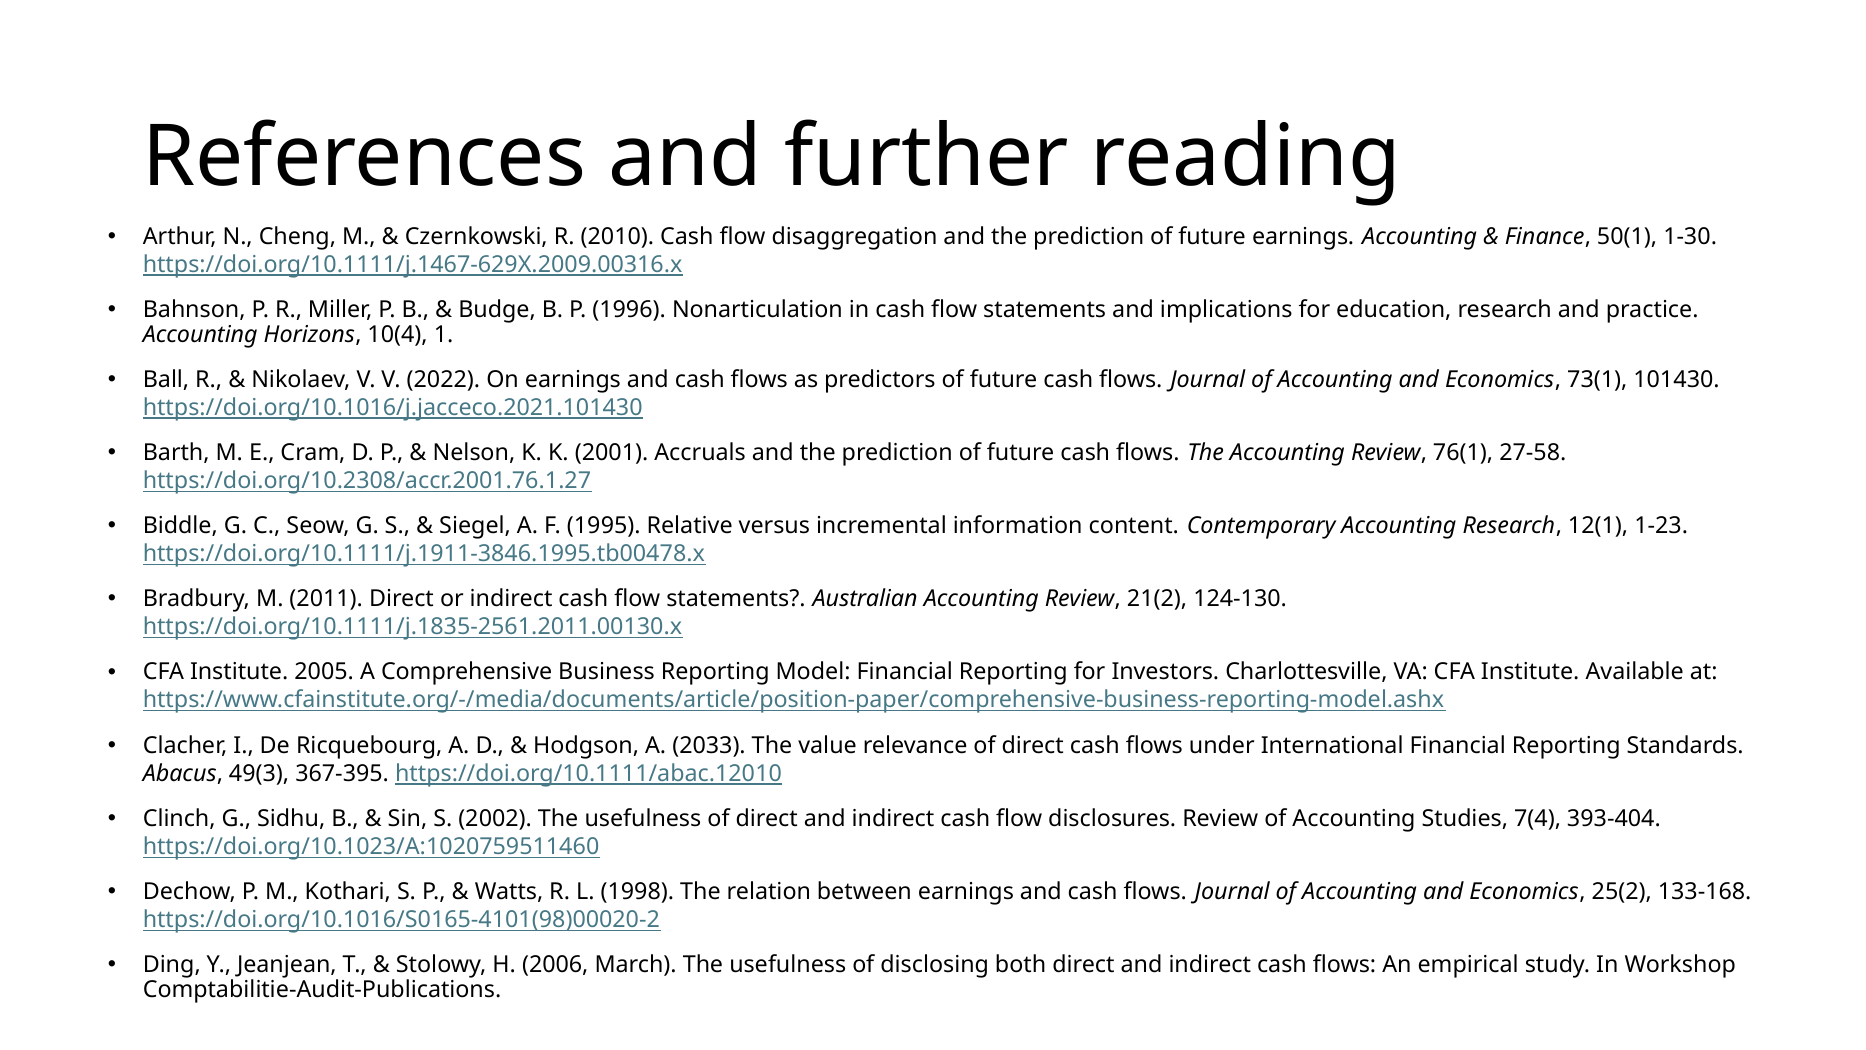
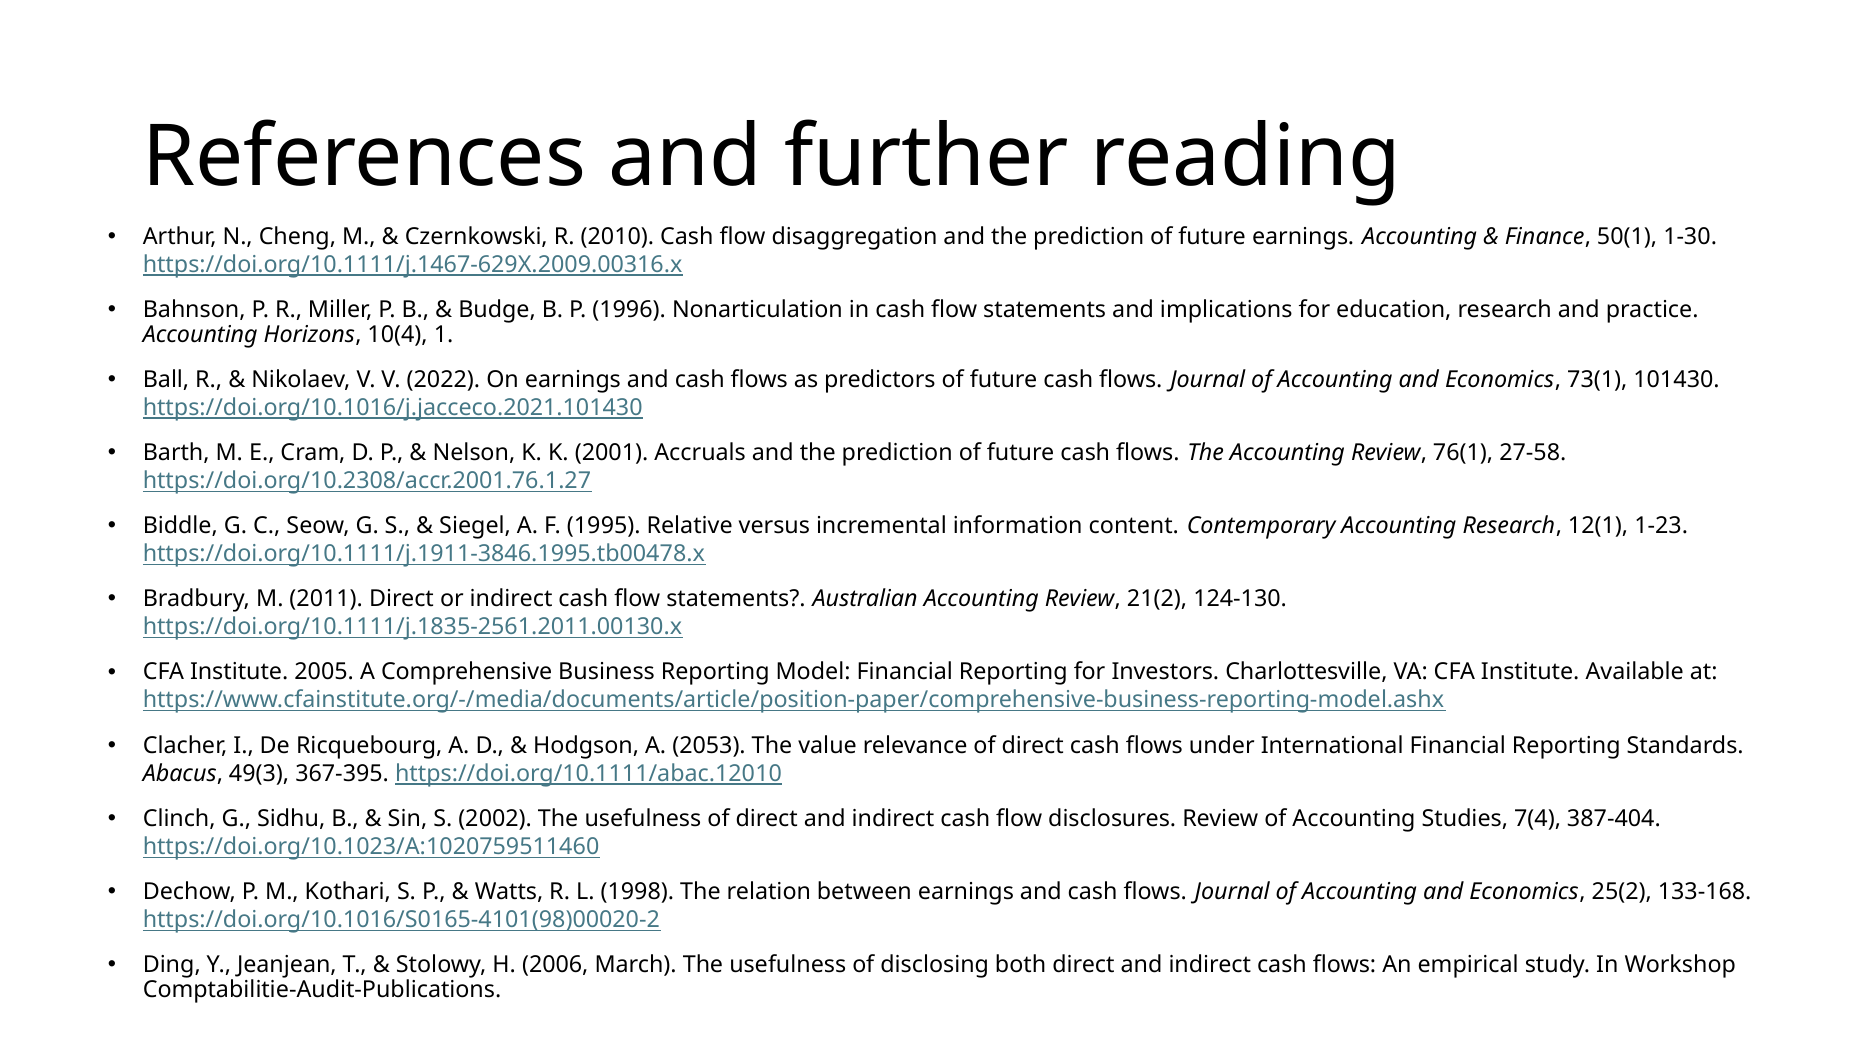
2033: 2033 -> 2053 (709, 745)
393-404: 393-404 -> 387-404 (1614, 818)
